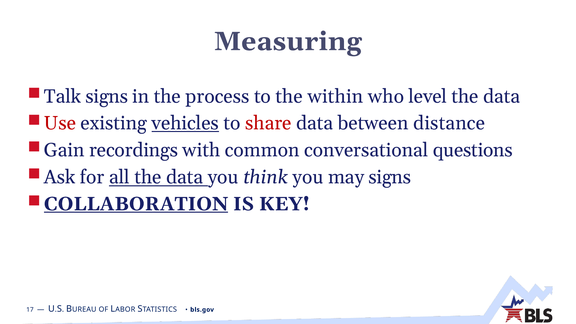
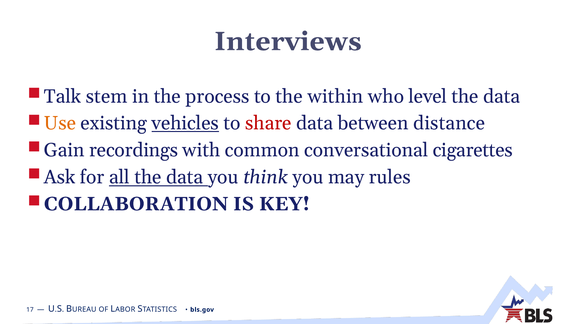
Measuring: Measuring -> Interviews (288, 41)
Talk signs: signs -> stem (107, 96)
Use colour: red -> orange (60, 123)
questions: questions -> cigarettes (473, 150)
may signs: signs -> rules (390, 177)
COLLABORATION underline: present -> none (136, 204)
